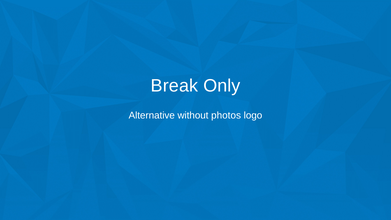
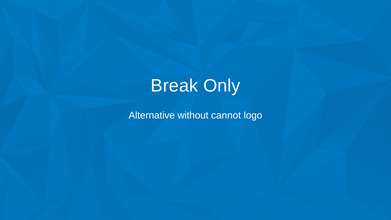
photos: photos -> cannot (226, 115)
